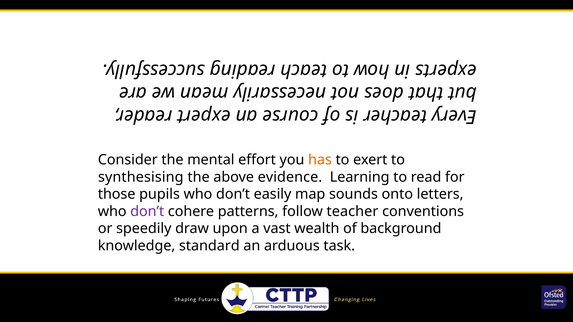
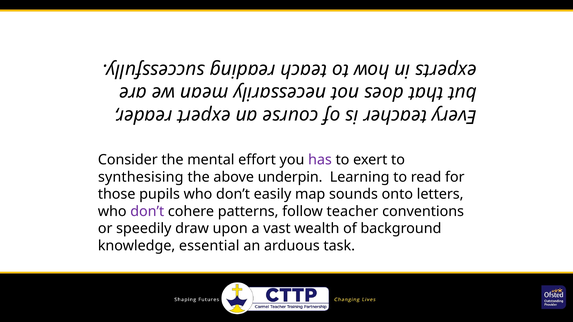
has colour: orange -> purple (320, 160)
evidence: evidence -> underpin (290, 177)
standard: standard -> essential (209, 246)
